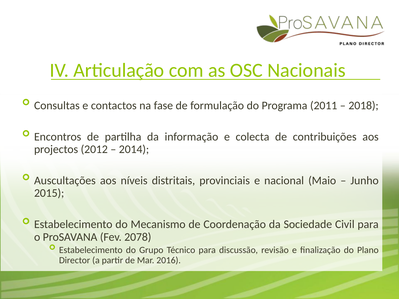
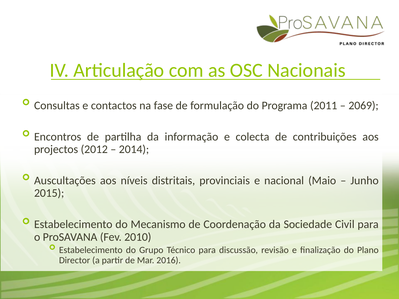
2018: 2018 -> 2069 (364, 106)
2078: 2078 -> 2010 (138, 237)
